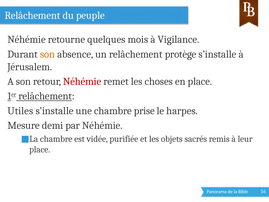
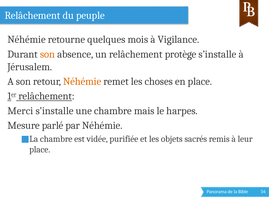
Néhémie colour: red -> orange (82, 81)
Utiles: Utiles -> Merci (20, 111)
prise: prise -> mais (144, 111)
demi: demi -> parlé (53, 125)
